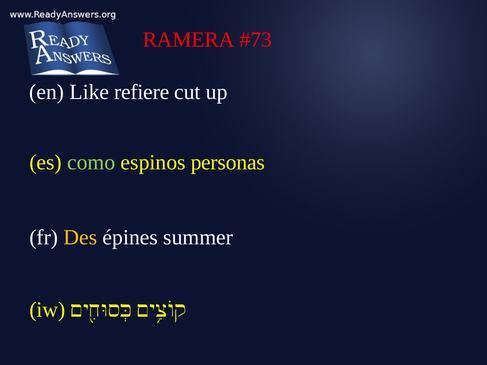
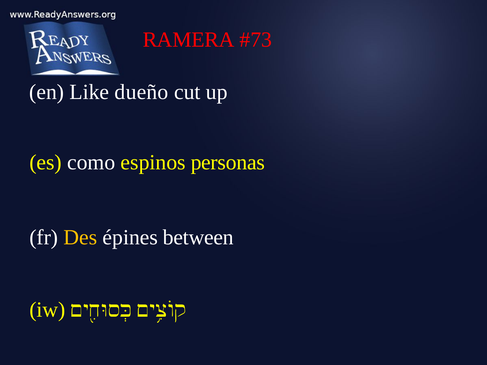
refiere: refiere -> dueño (142, 92)
como colour: light green -> white (91, 163)
summer: summer -> between (198, 238)
